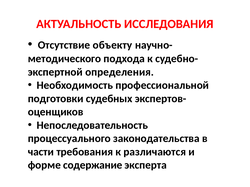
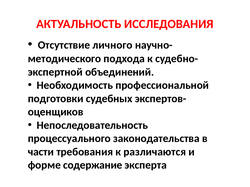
объекту: объекту -> личного (113, 45)
определения: определения -> объединений (120, 72)
